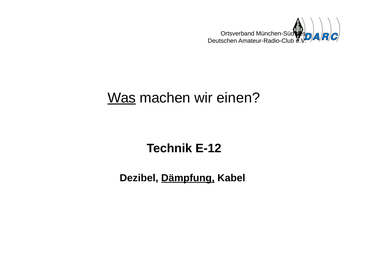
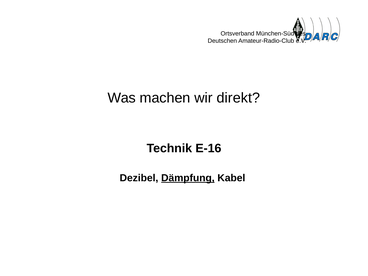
Was underline: present -> none (122, 98)
einen: einen -> direkt (238, 98)
E-12: E-12 -> E-16 (208, 148)
